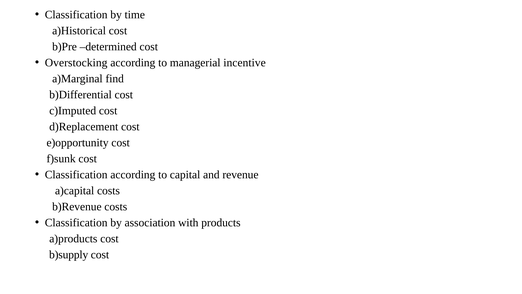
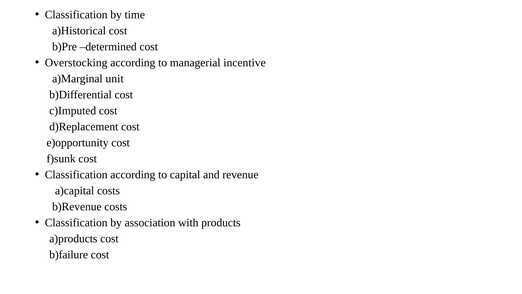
find: find -> unit (115, 79)
b)supply: b)supply -> b)failure (69, 254)
